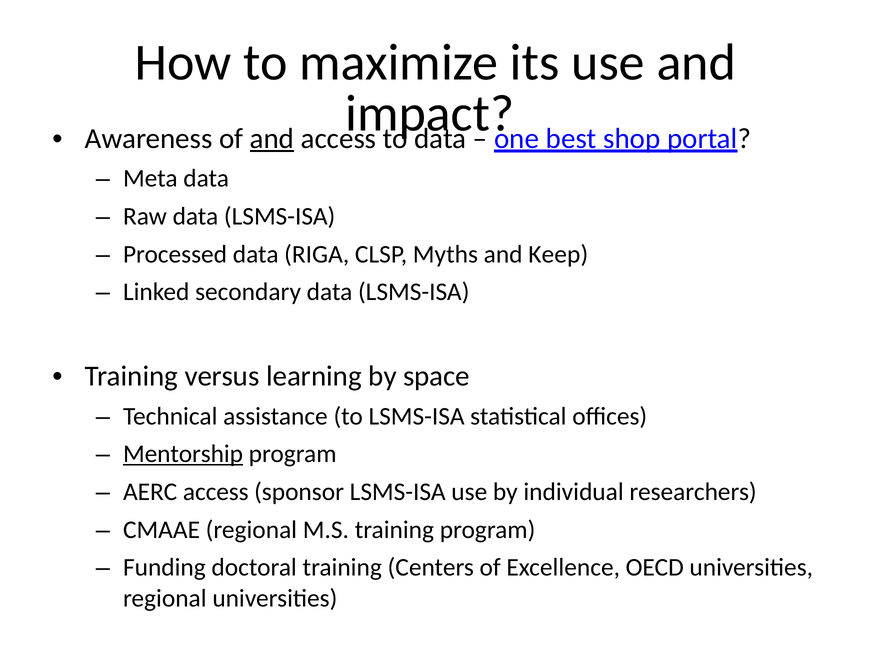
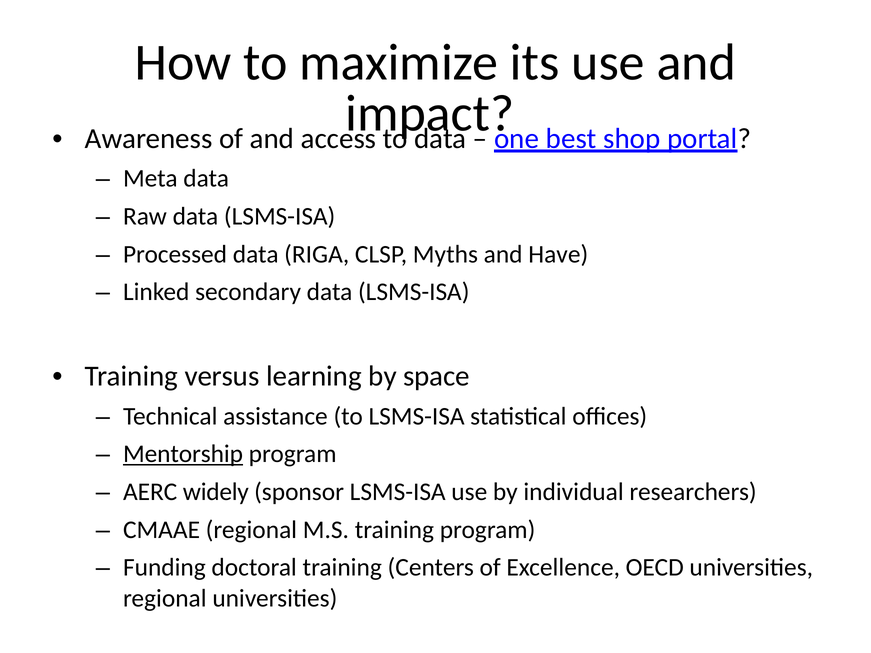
and underline: present -> none (272, 138)
Keep: Keep -> Have (558, 254)
AERC access: access -> widely (216, 492)
